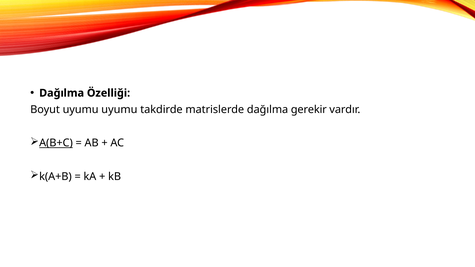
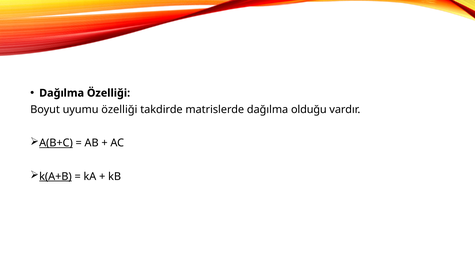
uyumu uyumu: uyumu -> özelliği (119, 110)
gerekir: gerekir -> olduğu (309, 110)
k(A+B underline: none -> present (55, 177)
